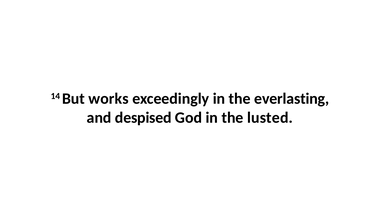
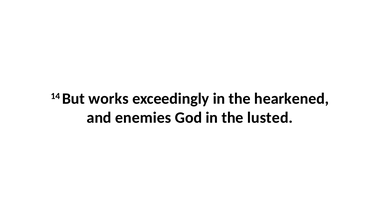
everlasting: everlasting -> hearkened (292, 98)
despised: despised -> enemies (143, 117)
